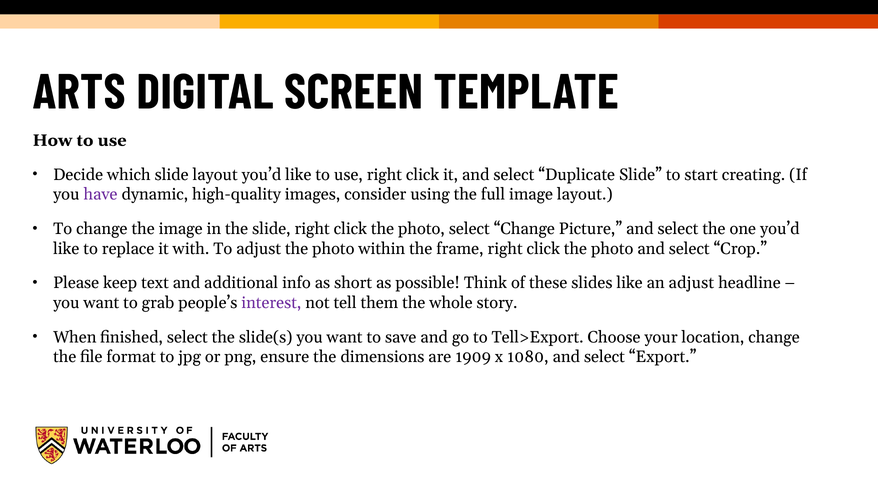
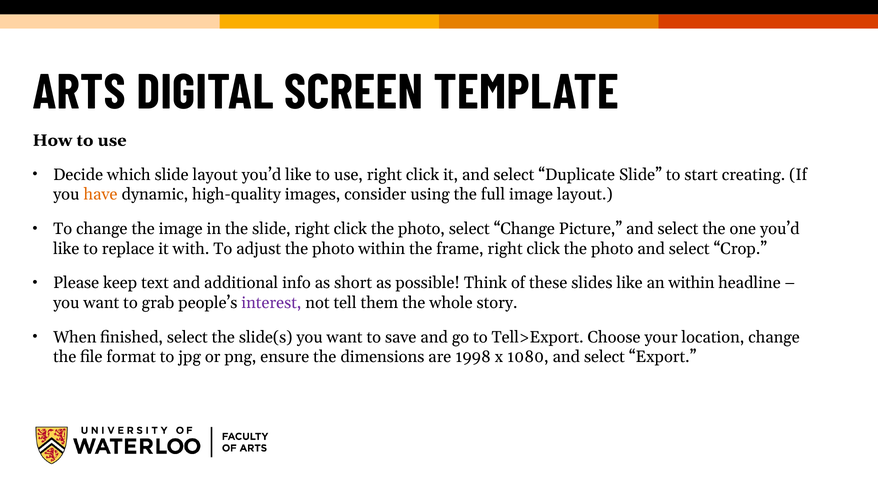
have colour: purple -> orange (101, 194)
an adjust: adjust -> within (692, 283)
1909: 1909 -> 1998 (473, 357)
